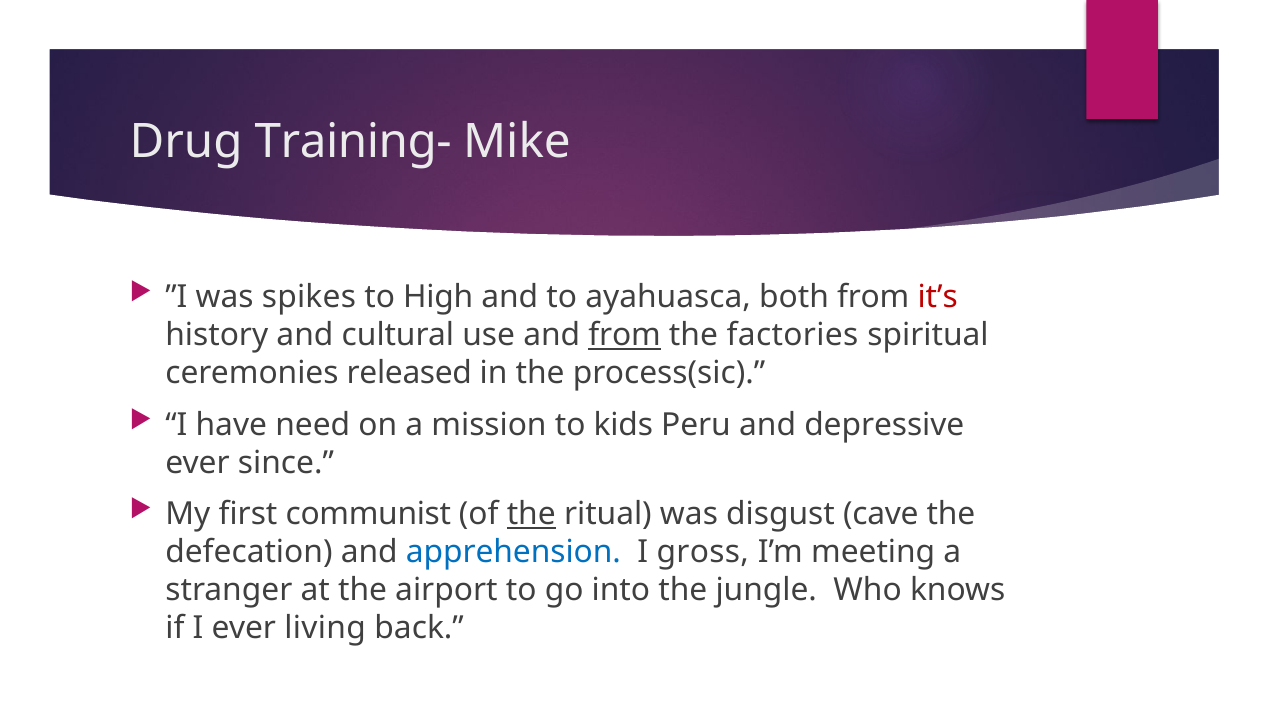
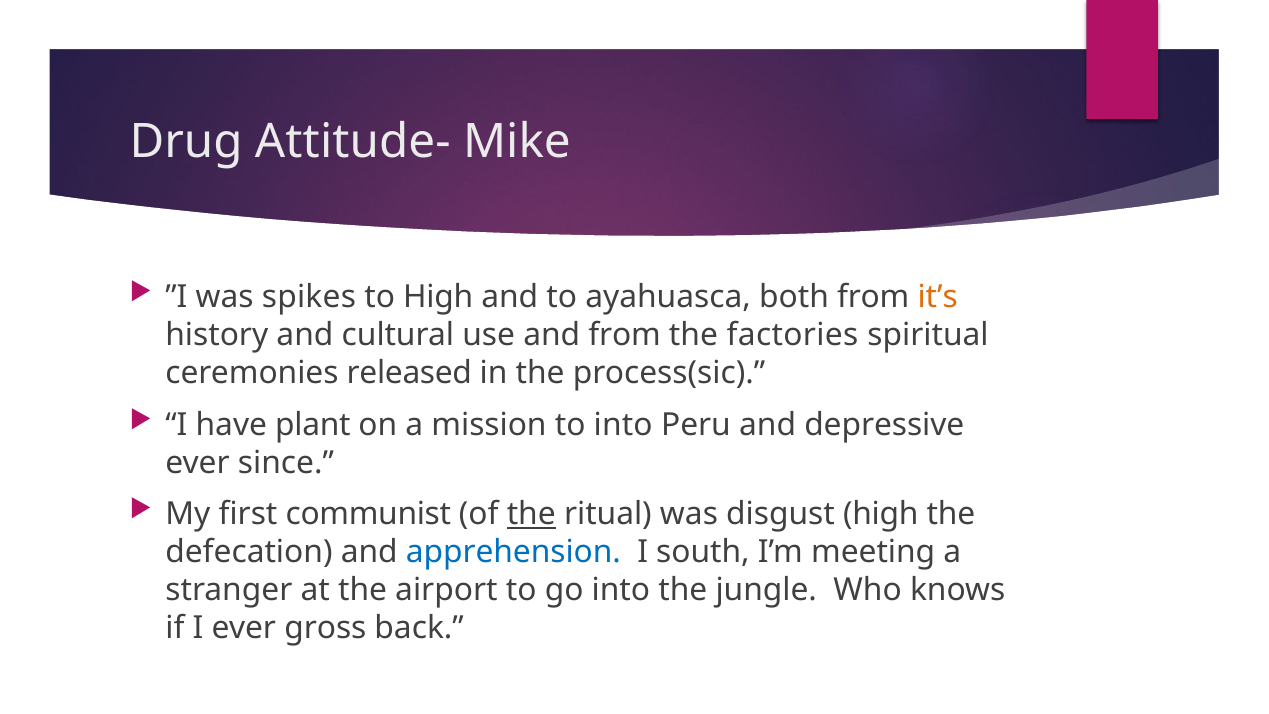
Training-: Training- -> Attitude- (353, 141)
it’s colour: red -> orange (938, 297)
from underline: present -> none (625, 335)
need: need -> plant (313, 424)
to kids: kids -> into (623, 424)
disgust cave: cave -> high (881, 514)
gross: gross -> south (703, 552)
living: living -> gross (325, 628)
